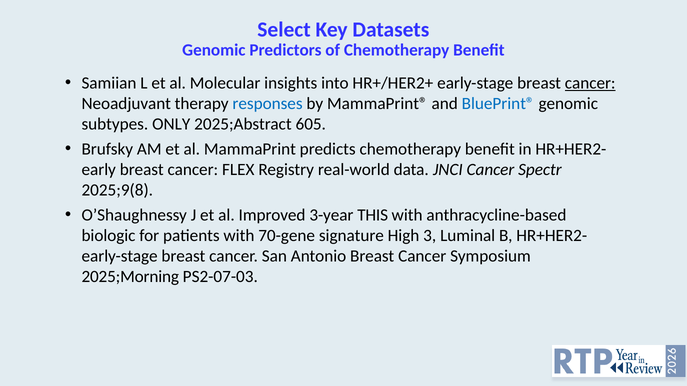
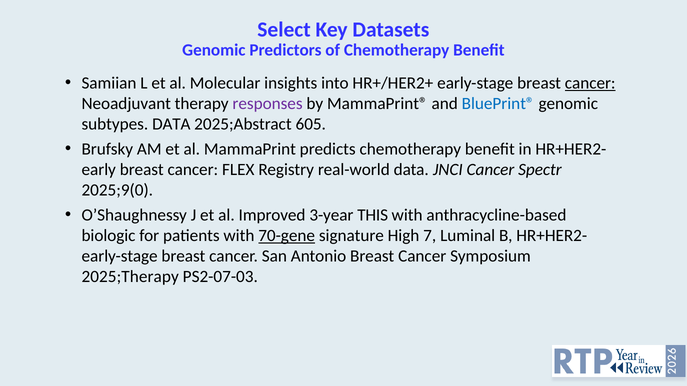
responses colour: blue -> purple (268, 104)
subtypes ONLY: ONLY -> DATA (171, 124)
2025;9(8: 2025;9(8 -> 2025;9(0 (117, 190)
70-gene underline: none -> present (287, 236)
3: 3 -> 7 (430, 236)
2025;Morning: 2025;Morning -> 2025;Therapy (130, 277)
